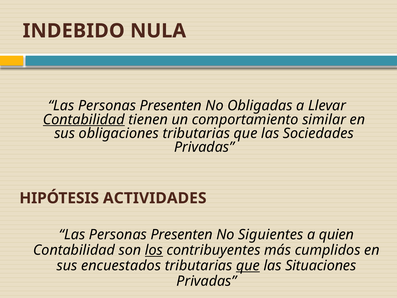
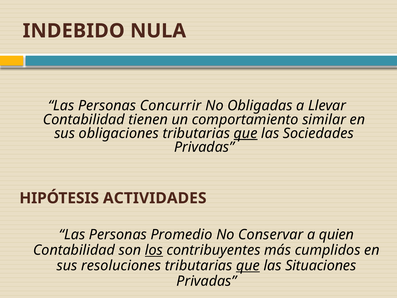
Presenten: Presenten -> Concurrir (171, 106)
Contabilidad underline: present -> none (84, 119)
que underline: none -> present (246, 133)
Presenten: Presenten -> Promedio (182, 235)
Siguientes: Siguientes -> Conservar (271, 235)
encuestados: encuestados -> resoluciones (121, 265)
